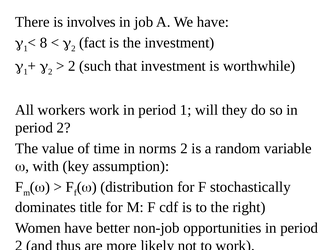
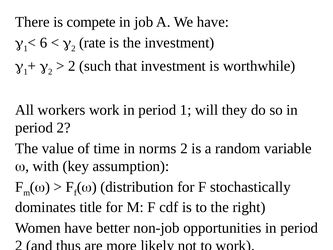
involves: involves -> compete (91, 22)
8: 8 -> 6 (43, 43)
fact: fact -> rate (92, 43)
